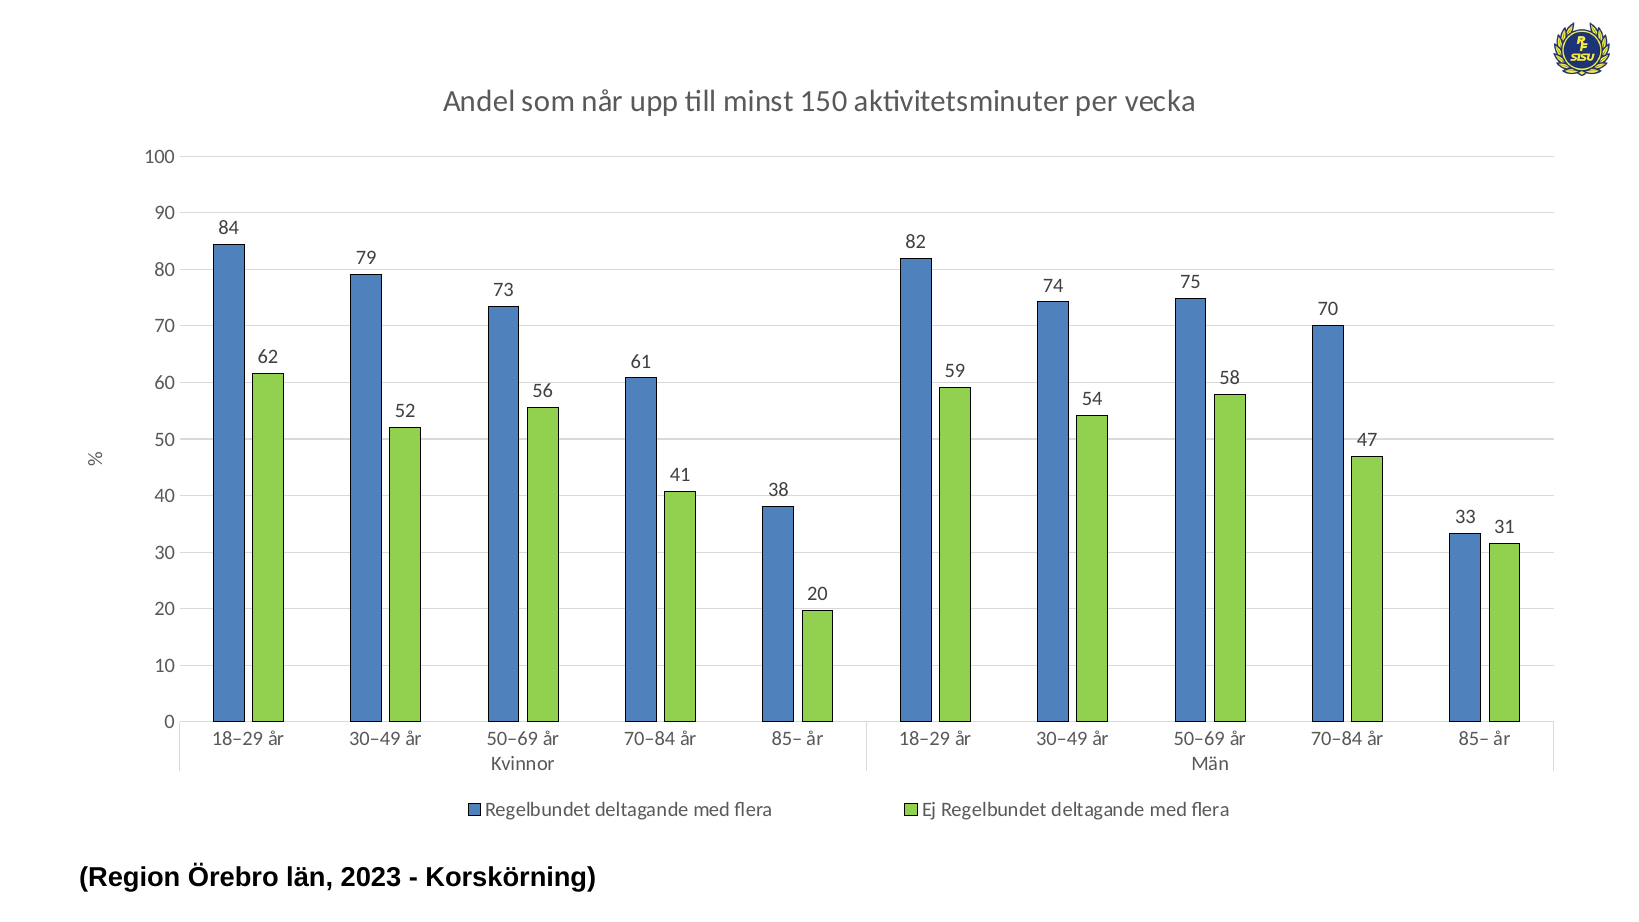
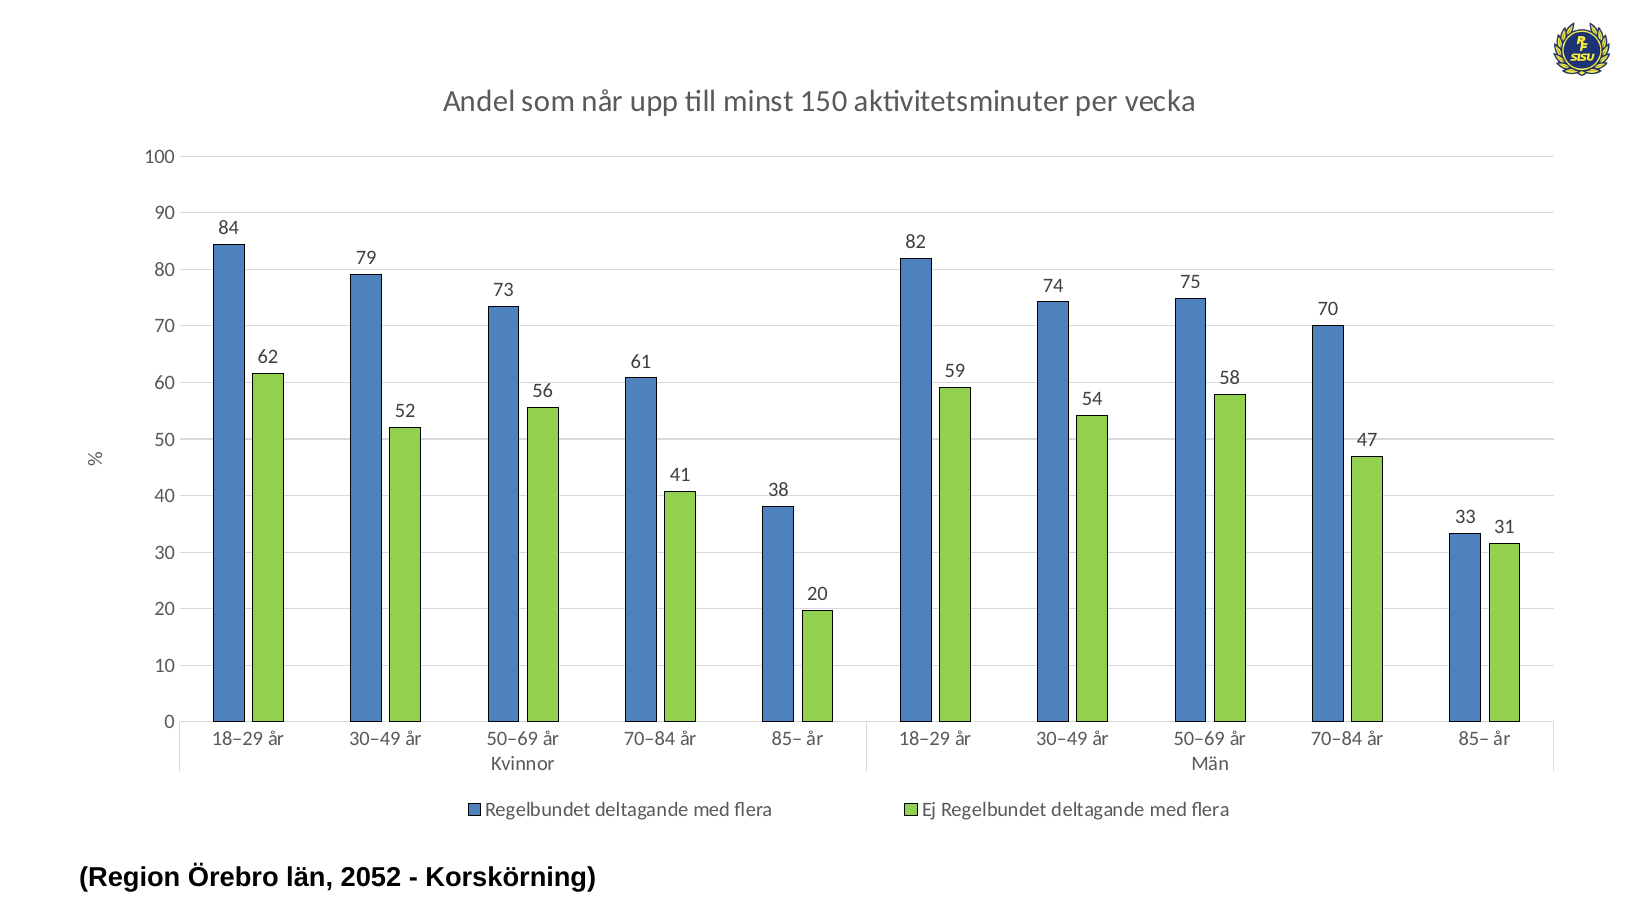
2023: 2023 -> 2052 (371, 877)
